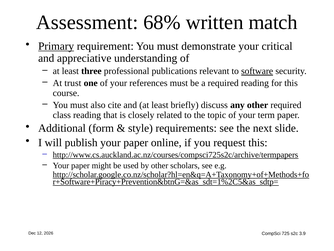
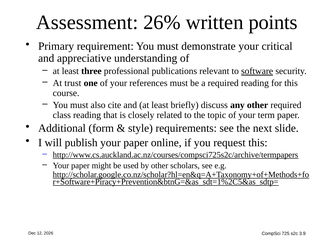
68%: 68% -> 26% (162, 22)
match: match -> points (273, 22)
Primary underline: present -> none (56, 46)
